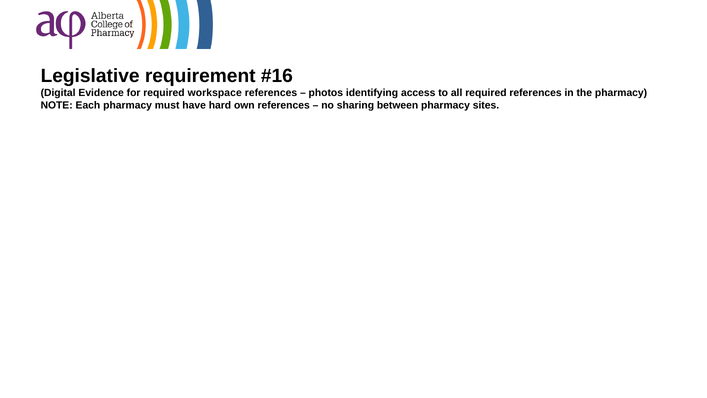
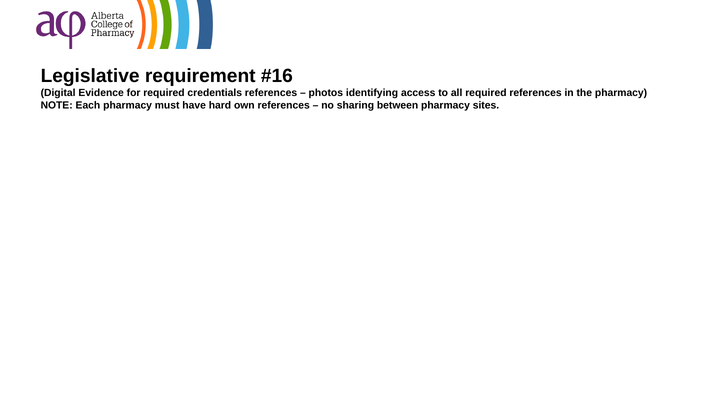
workspace: workspace -> credentials (215, 93)
